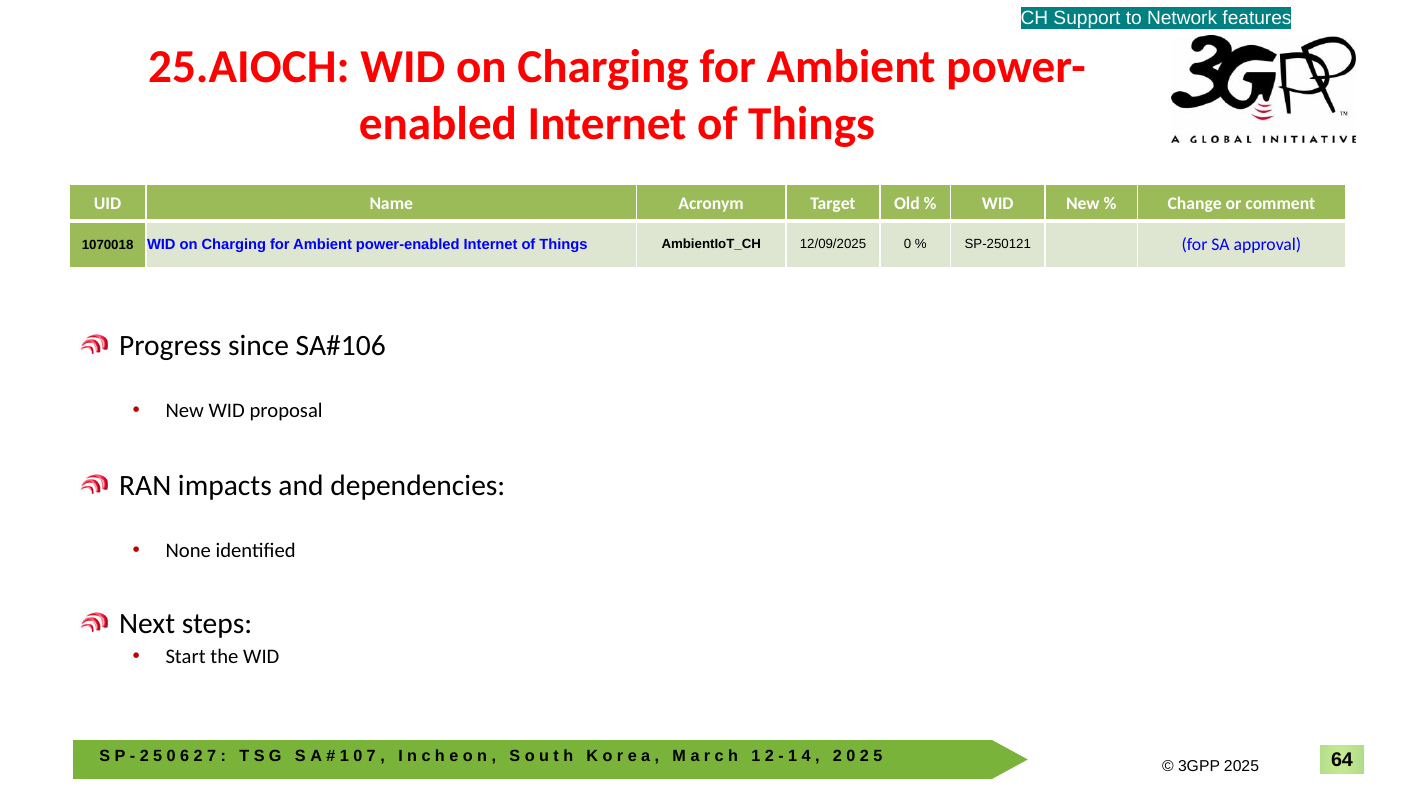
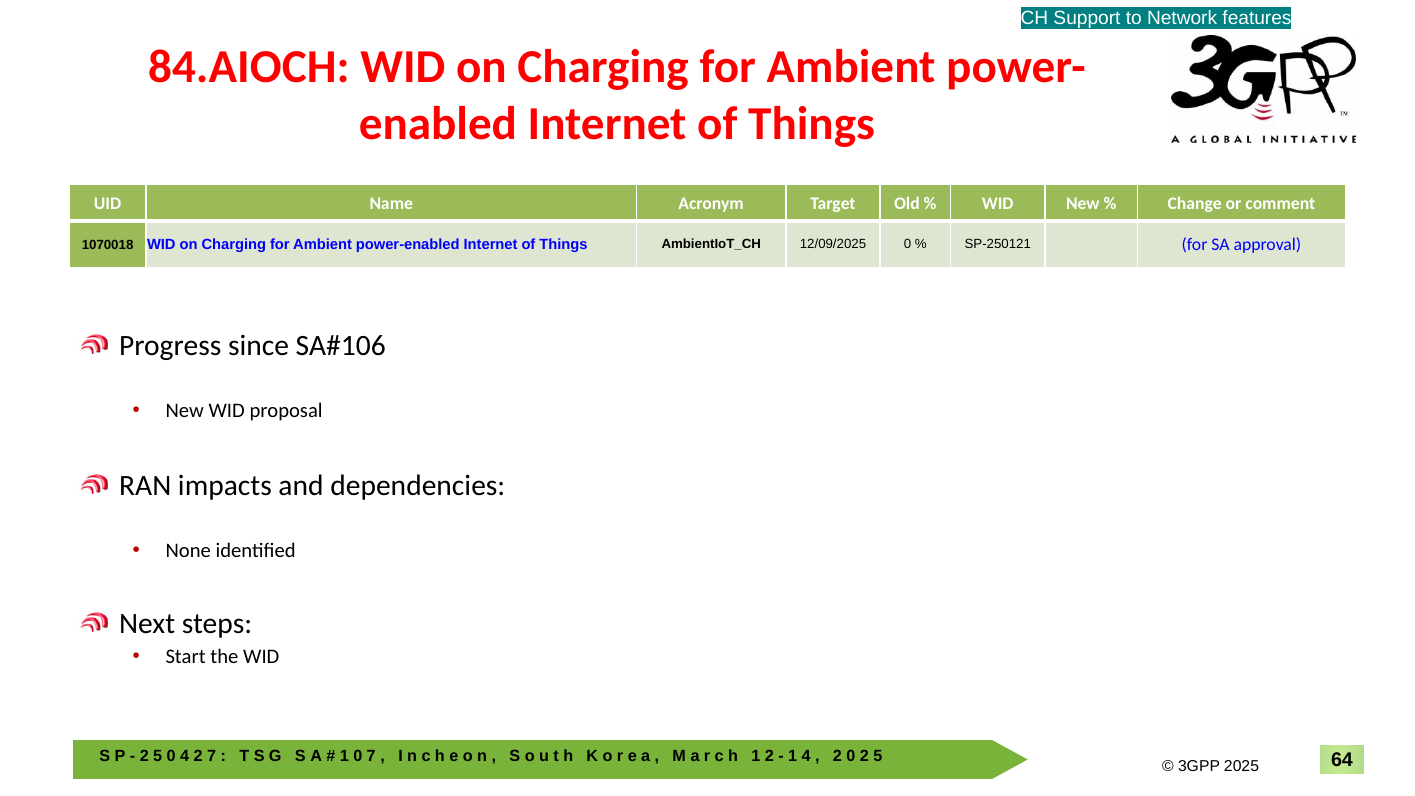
25.AIOCH: 25.AIOCH -> 84.AIOCH (249, 67)
0 6: 6 -> 4 (185, 756)
